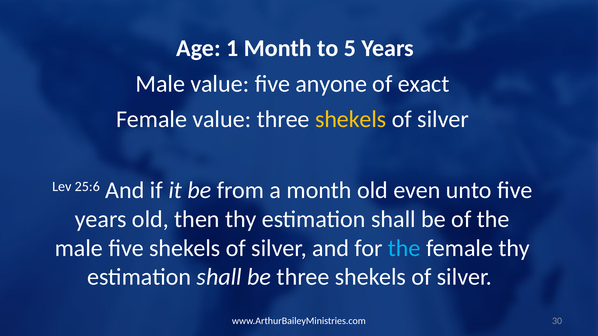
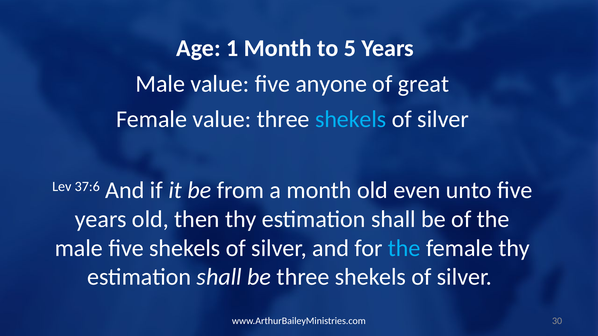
exact: exact -> great (423, 84)
shekels colour: yellow -> light blue (351, 119)
25:6: 25:6 -> 37:6 (87, 187)
